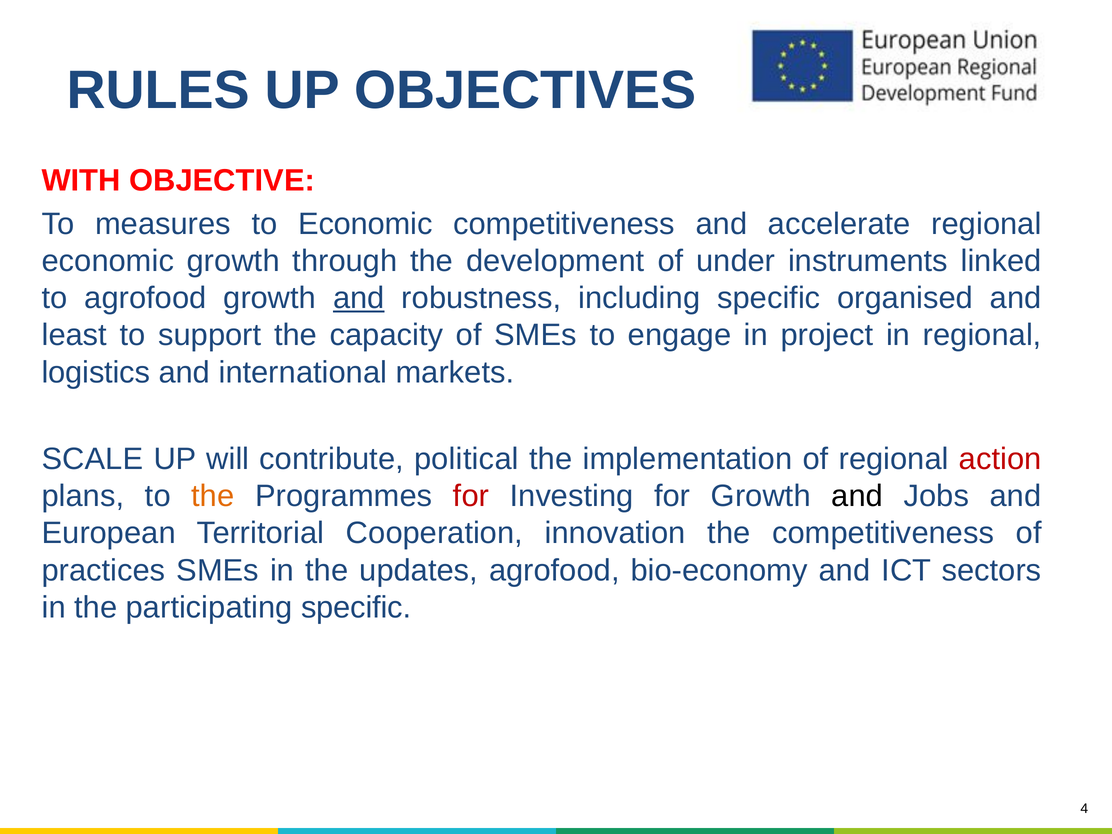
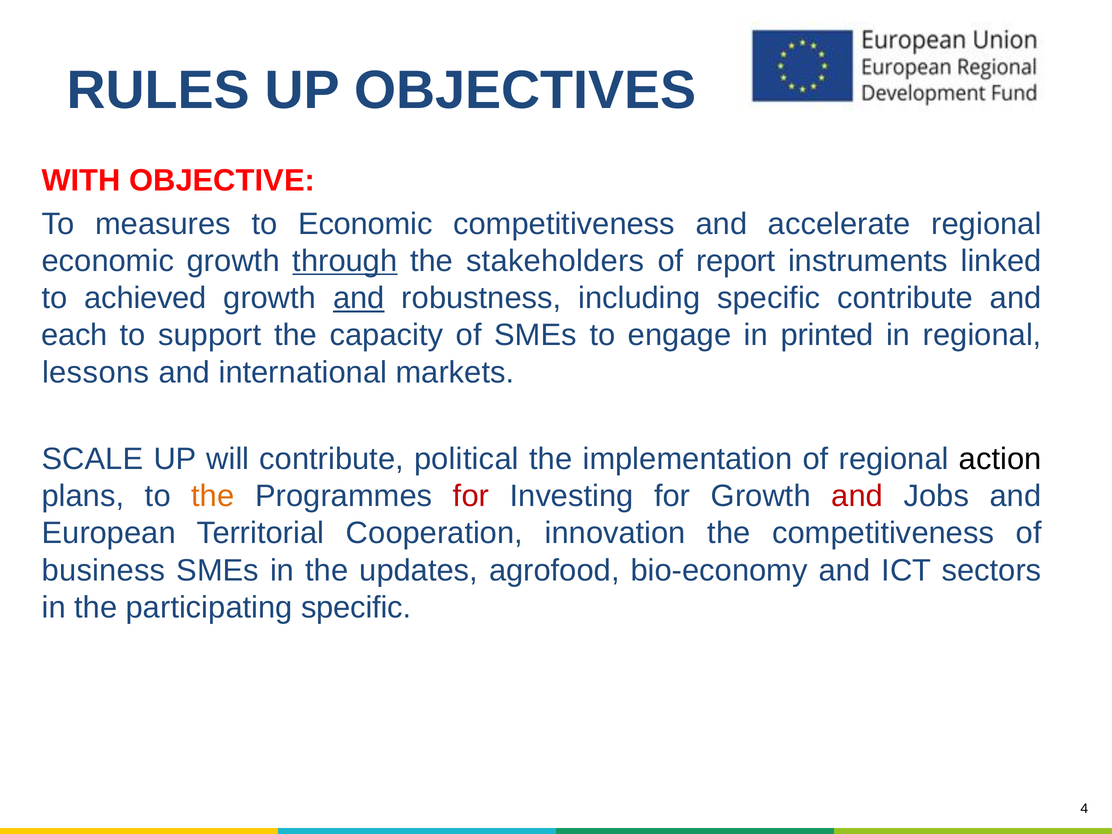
through underline: none -> present (345, 261)
development: development -> stakeholders (555, 261)
under: under -> report (736, 261)
to agrofood: agrofood -> achieved (145, 298)
specific organised: organised -> contribute (905, 298)
least: least -> each (75, 335)
project: project -> printed (827, 335)
logistics: logistics -> lessons (96, 372)
action colour: red -> black (1000, 459)
and colour: black -> red (857, 496)
practices: practices -> business (103, 570)
